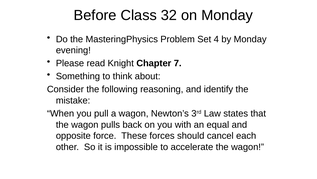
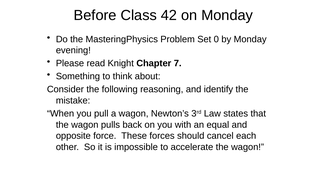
32: 32 -> 42 (169, 15)
4: 4 -> 0 (216, 39)
